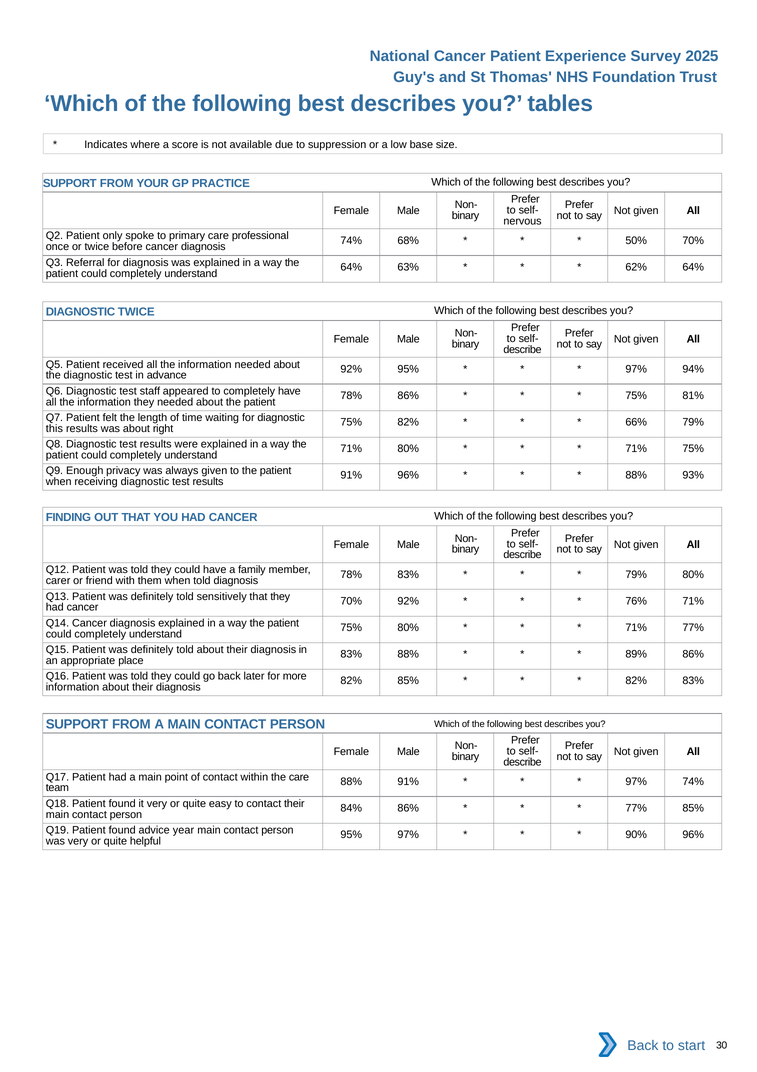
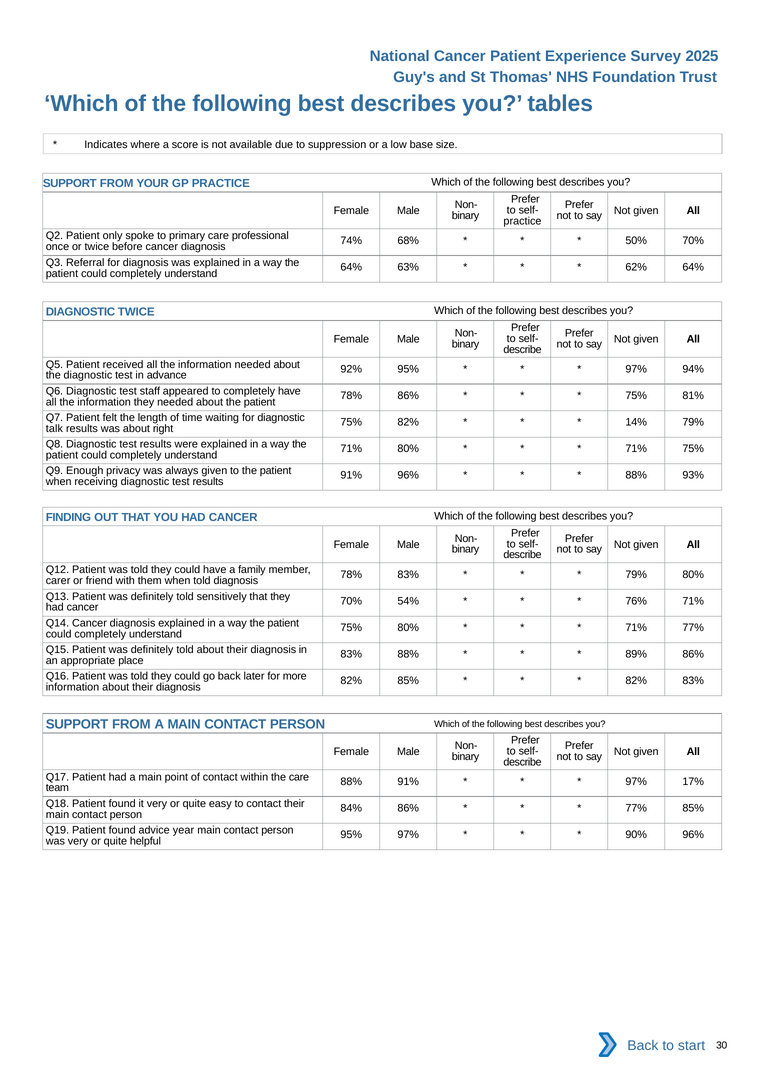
nervous: nervous -> practice (522, 221)
66%: 66% -> 14% (636, 422)
this: this -> talk (54, 428)
70% 92%: 92% -> 54% (408, 601)
97% 74%: 74% -> 17% (693, 781)
